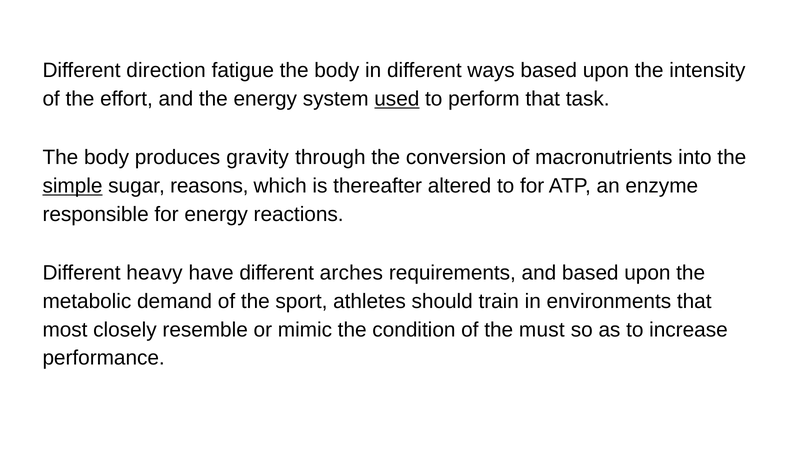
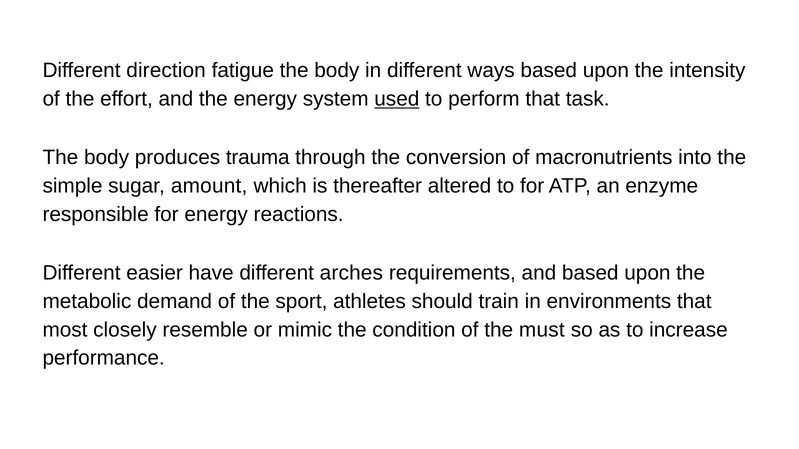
gravity: gravity -> trauma (258, 158)
simple underline: present -> none (73, 186)
reasons: reasons -> amount (209, 186)
heavy: heavy -> easier (155, 273)
